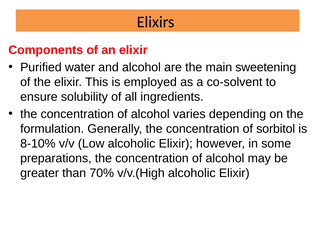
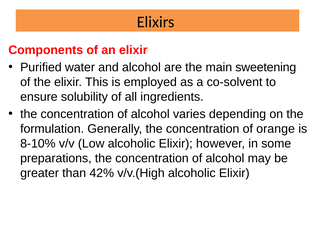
sorbitol: sorbitol -> orange (276, 128)
70%: 70% -> 42% (102, 173)
